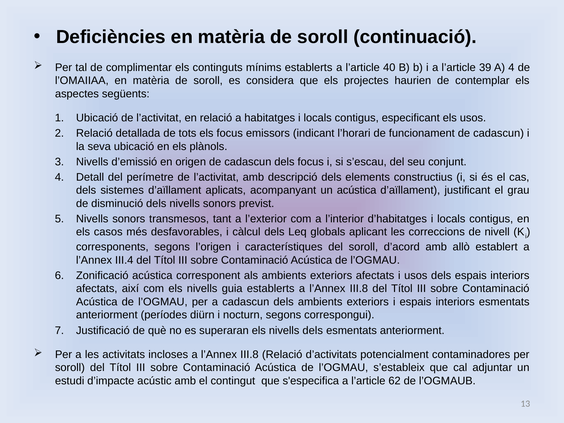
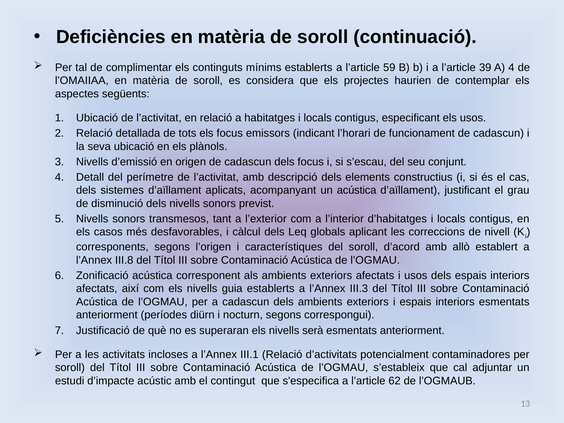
40: 40 -> 59 (389, 67)
III.4: III.4 -> III.8 (124, 260)
establerts a l’Annex III.8: III.8 -> III.3 (359, 289)
nivells dels: dels -> serà (313, 330)
incloses a l’Annex III.8: III.8 -> III.1 (249, 355)
